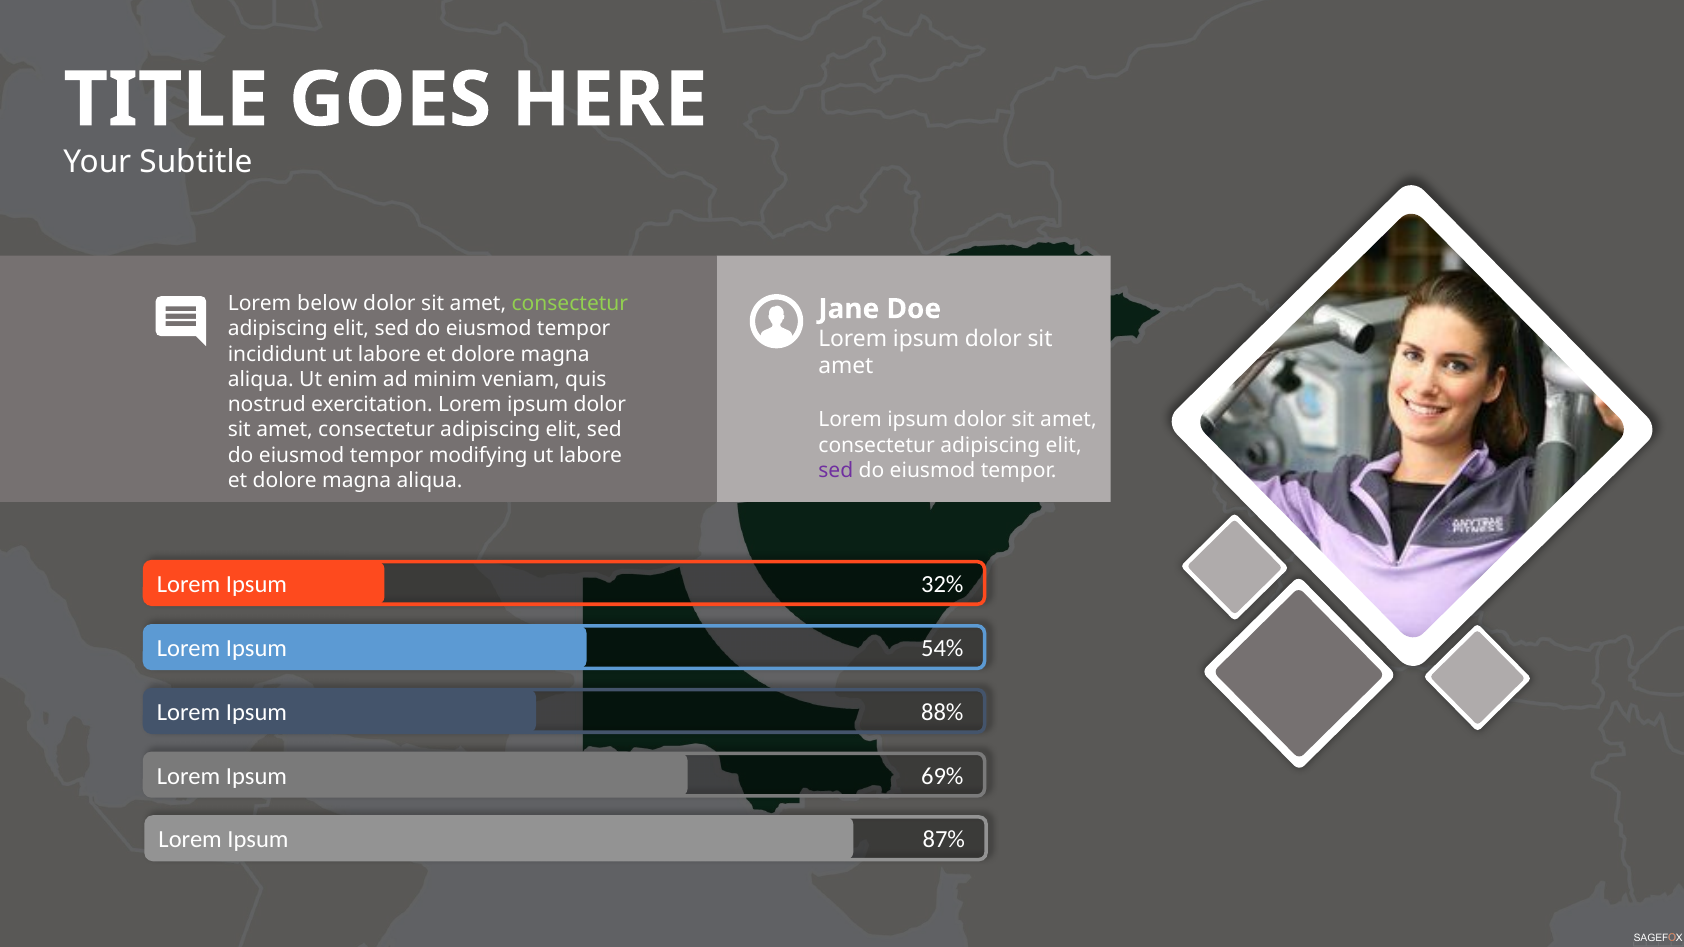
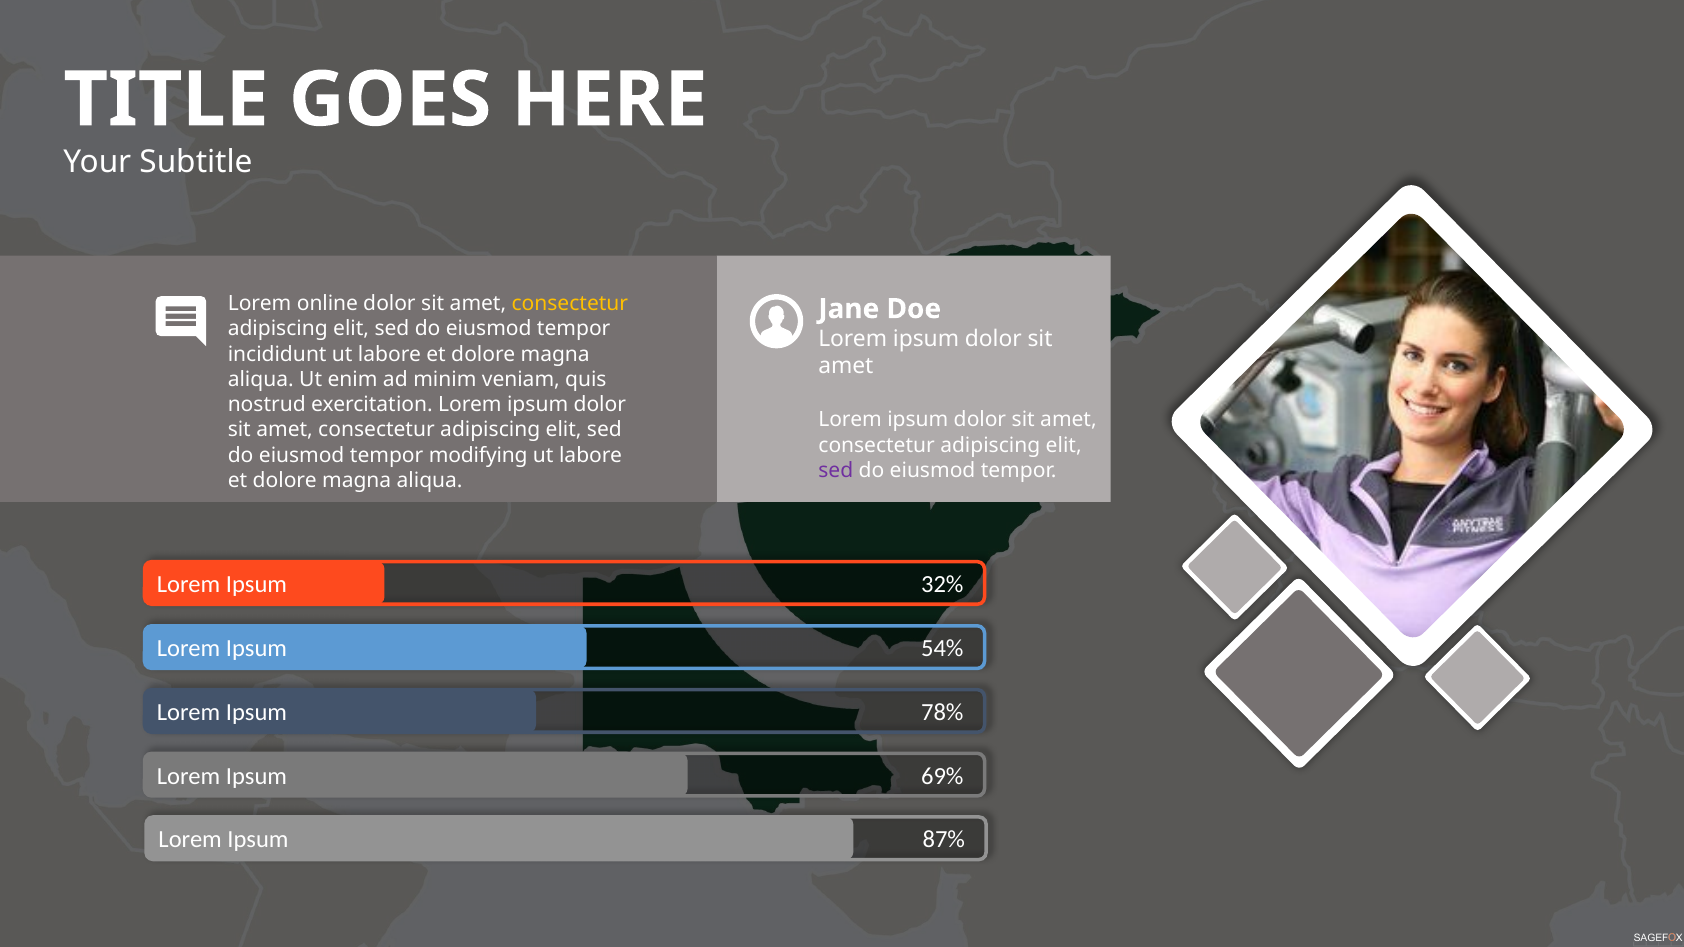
below: below -> online (327, 304)
consectetur colour: light green -> yellow (570, 304)
88%: 88% -> 78% (942, 712)
